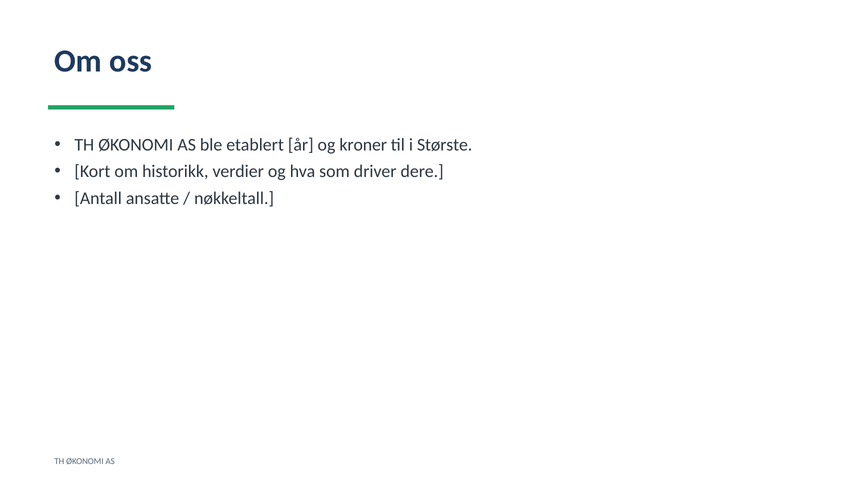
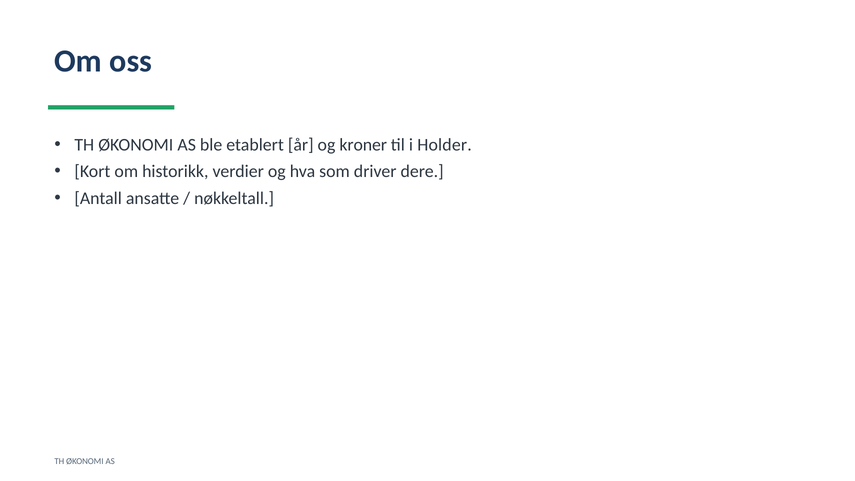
Største: Største -> Holder (445, 145)
